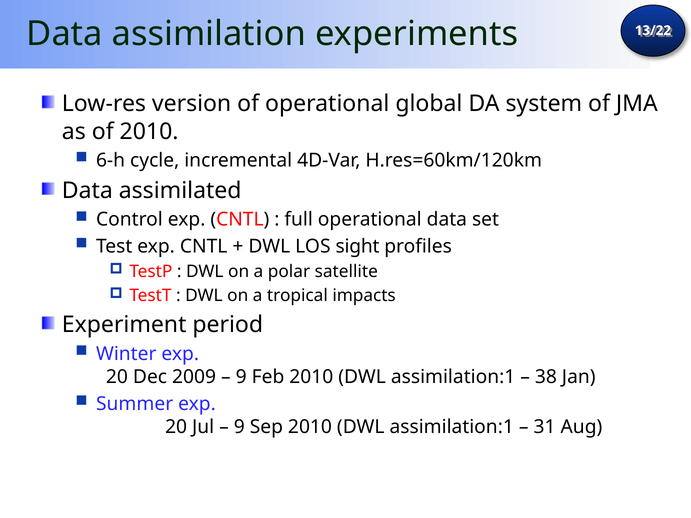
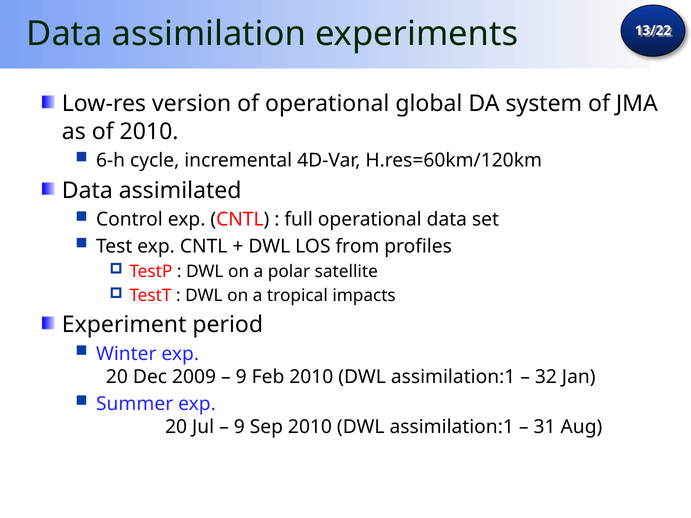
sight: sight -> from (357, 246)
38: 38 -> 32 (546, 377)
